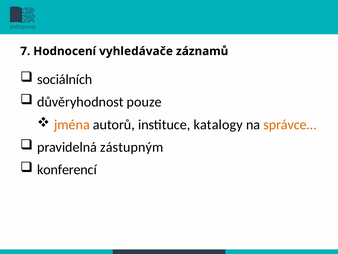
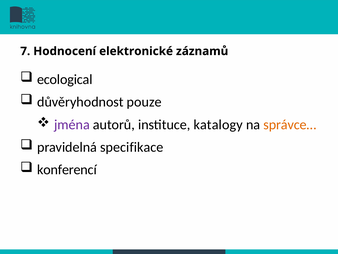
vyhledávače: vyhledávače -> elektronické (136, 51)
sociálních: sociálních -> ecological (65, 79)
jména colour: orange -> purple (72, 124)
zástupným: zástupným -> specifikace (132, 147)
